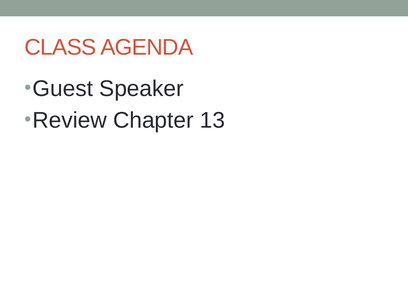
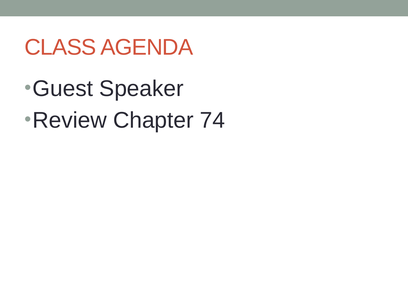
13: 13 -> 74 (213, 120)
